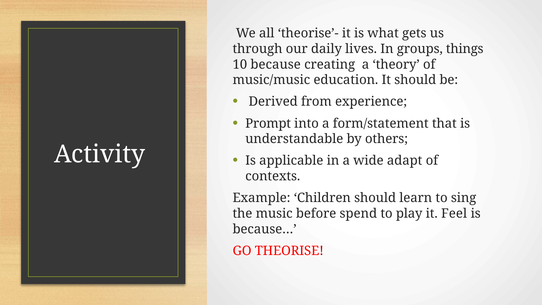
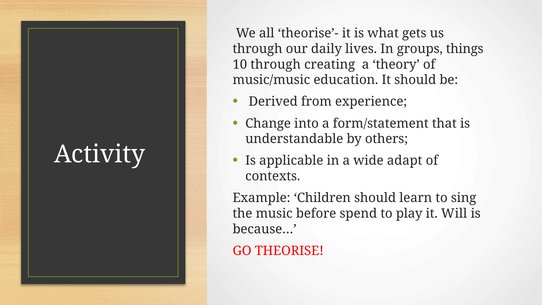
10 because: because -> through (276, 64)
Prompt: Prompt -> Change (268, 123)
Feel: Feel -> Will (454, 213)
